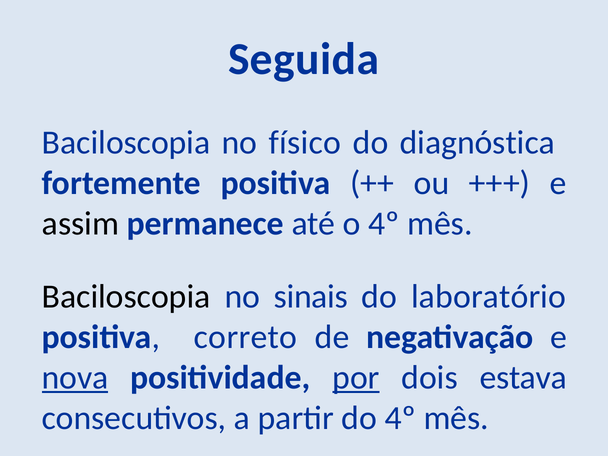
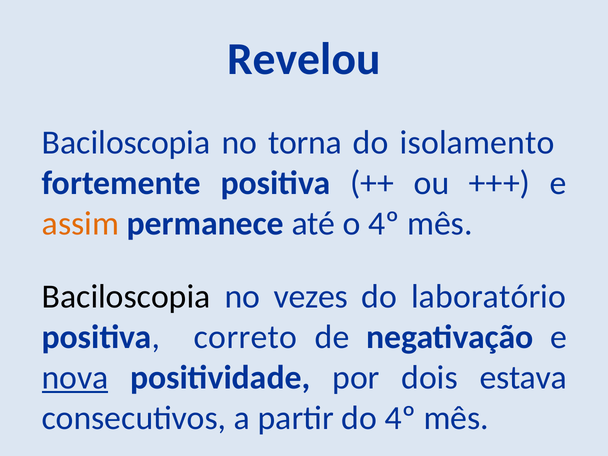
Seguida: Seguida -> Revelou (304, 59)
físico: físico -> torna (305, 142)
diagnóstica: diagnóstica -> isolamento (477, 142)
assim colour: black -> orange (80, 223)
sinais: sinais -> vezes (311, 296)
por underline: present -> none (356, 377)
